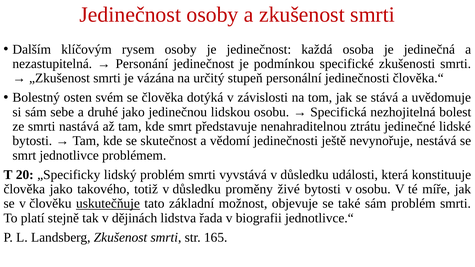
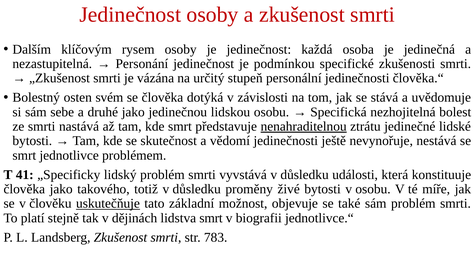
nenahraditelnou underline: none -> present (304, 127)
20: 20 -> 41 (25, 175)
lidstva řada: řada -> smrt (211, 218)
165: 165 -> 783 (216, 238)
